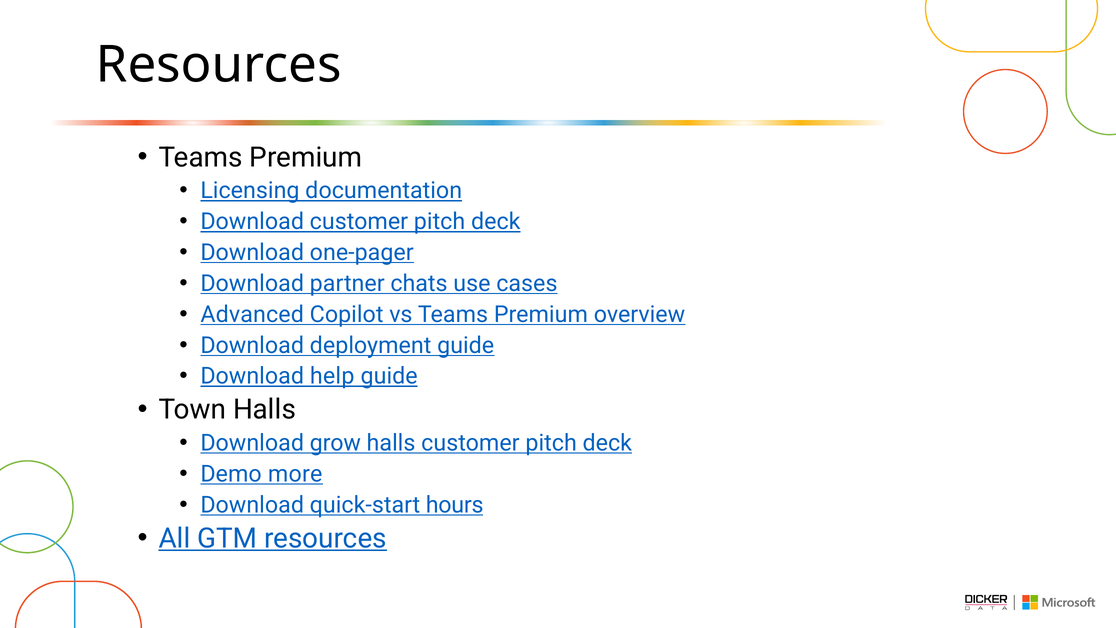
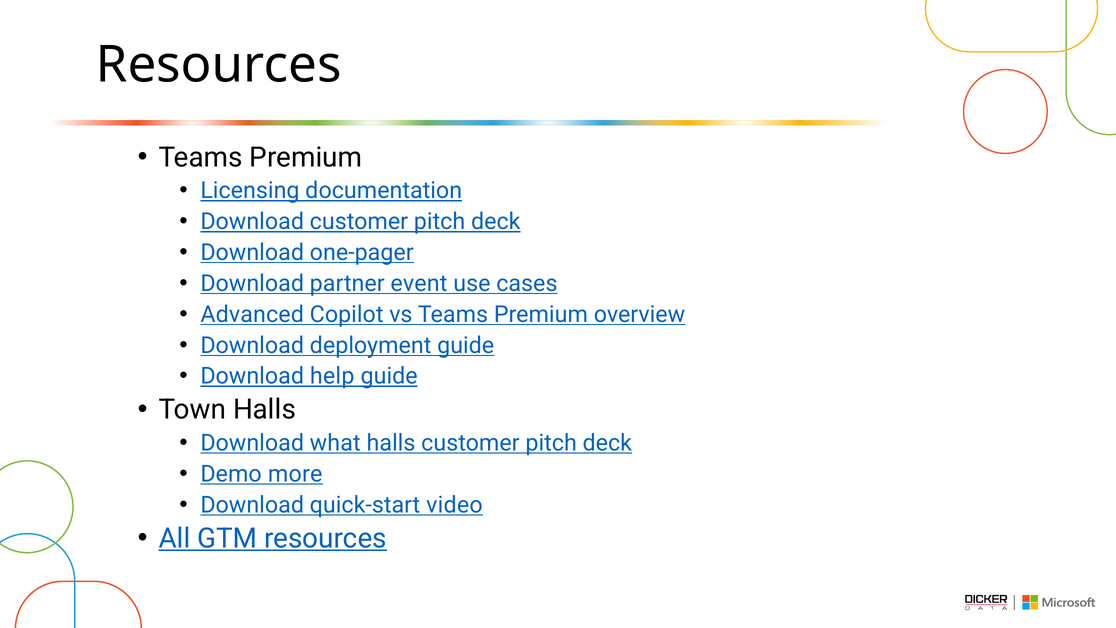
chats: chats -> event (419, 283)
grow: grow -> what (335, 443)
hours: hours -> video (454, 505)
